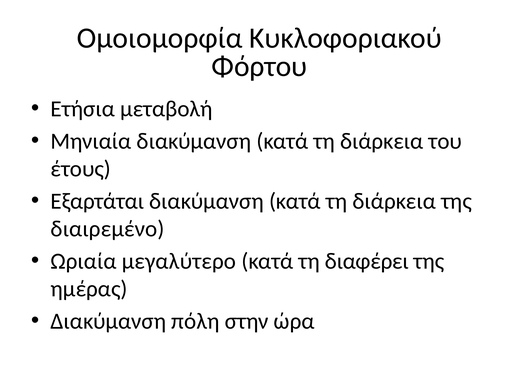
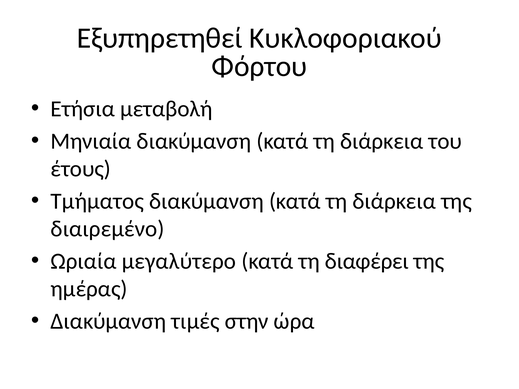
Ομοιομορφία: Ομοιομορφία -> Εξυπηρετηθεί (160, 38)
Εξαρτάται: Εξαρτάται -> Τμήματος (97, 201)
πόλη: πόλη -> τιμές (195, 321)
